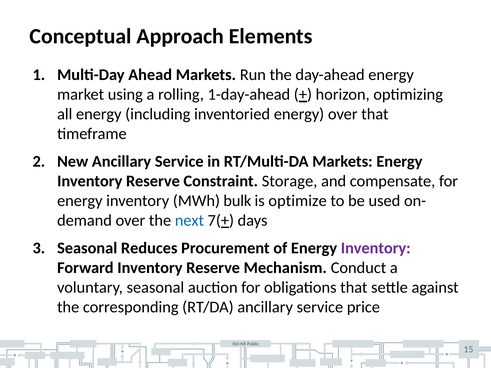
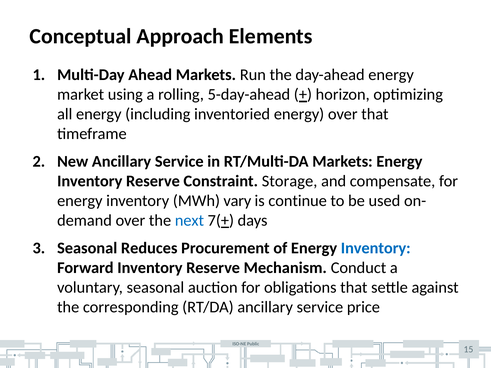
1-day-ahead: 1-day-ahead -> 5-day-ahead (249, 94)
bulk: bulk -> vary (237, 201)
optimize: optimize -> continue (298, 201)
Inventory colour: purple -> blue (376, 248)
